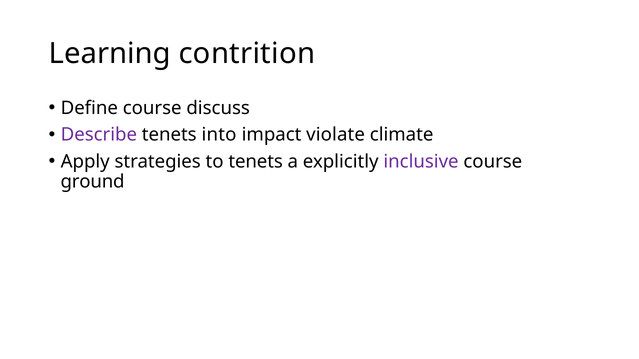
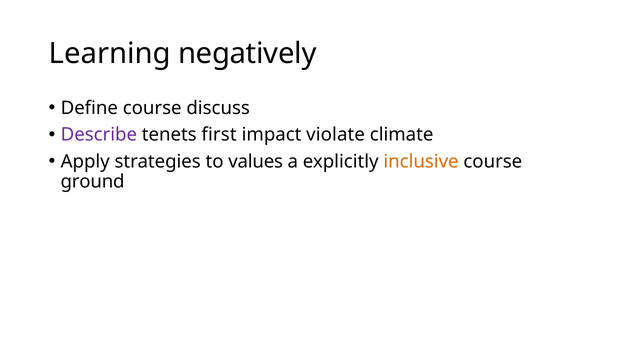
contrition: contrition -> negatively (247, 54)
into: into -> first (219, 135)
to tenets: tenets -> values (256, 162)
inclusive colour: purple -> orange (421, 162)
